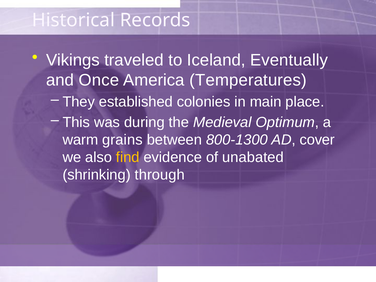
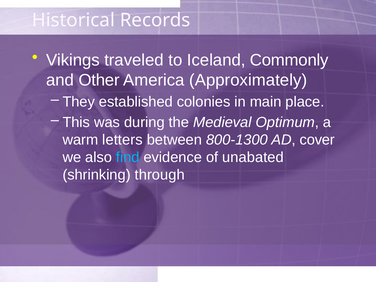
Eventually: Eventually -> Commonly (289, 60)
Once: Once -> Other (99, 80)
Temperatures: Temperatures -> Approximately (248, 80)
grains: grains -> letters (122, 140)
find colour: yellow -> light blue (128, 157)
